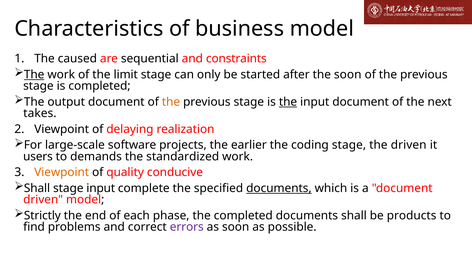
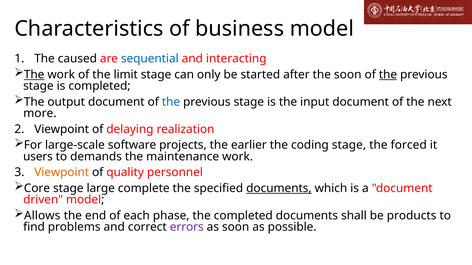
sequential colour: black -> blue (150, 59)
constraints: constraints -> interacting (236, 59)
the underline: none -> present (388, 75)
the colour: orange -> blue (171, 102)
the underline: present -> none (288, 102)
takes: takes -> more (40, 114)
the driven: driven -> forced (409, 145)
standardized: standardized -> maintenance (183, 157)
conducive: conducive -> personnel (175, 173)
Shall: Shall -> Core (37, 189)
stage input: input -> large (101, 189)
Strictly: Strictly -> Allows (42, 216)
